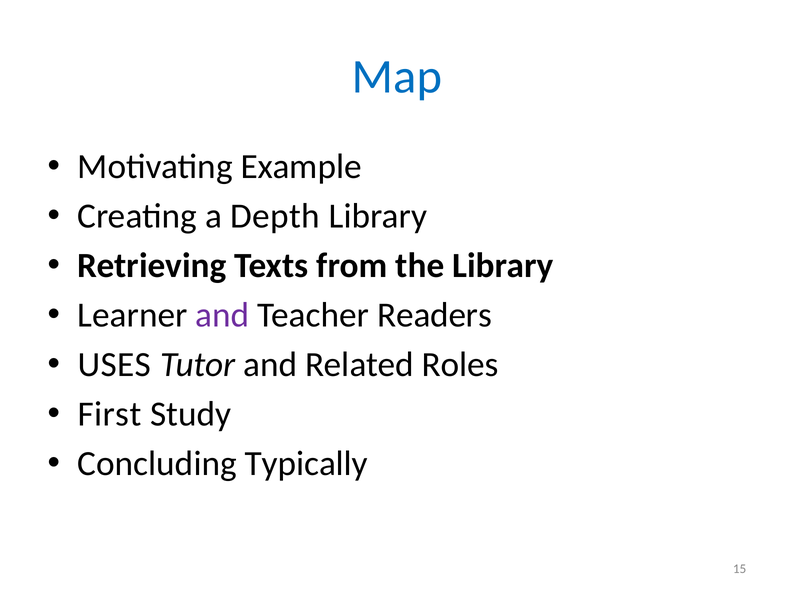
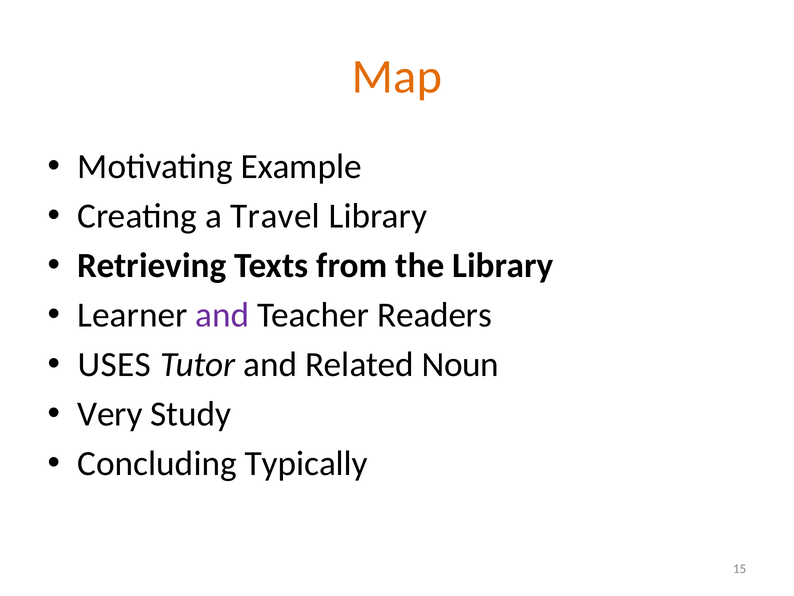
Map colour: blue -> orange (397, 77)
Depth: Depth -> Travel (275, 216)
Roles: Roles -> Noun (460, 364)
First: First -> Very (110, 414)
